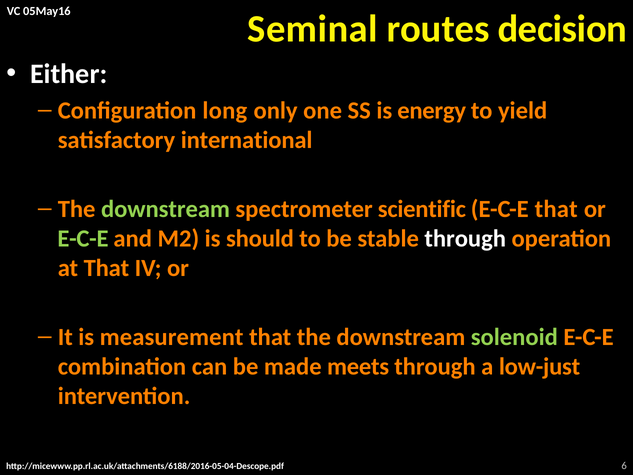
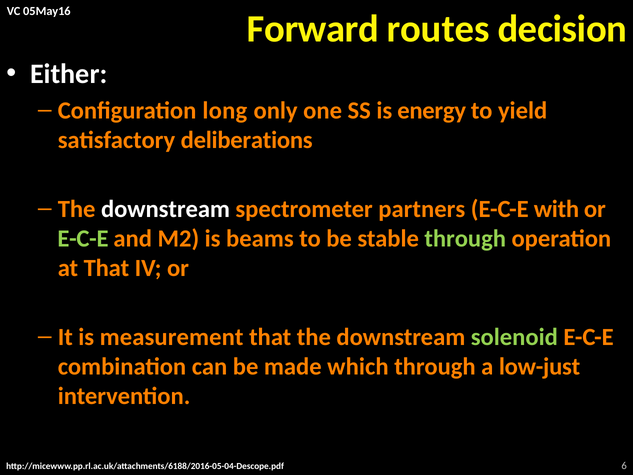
Seminal: Seminal -> Forward (313, 29)
international: international -> deliberations (247, 140)
downstream colour: light green -> white (166, 209)
scientific: scientific -> partners (422, 209)
E-C-E that: that -> with (556, 209)
should: should -> beams (260, 238)
through colour: white -> light green (465, 238)
meets: meets -> which (358, 367)
